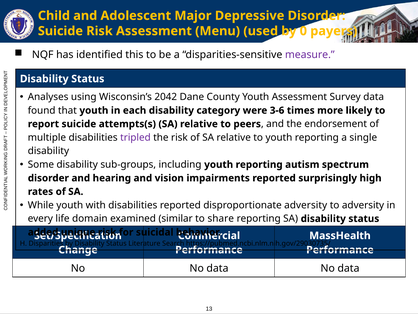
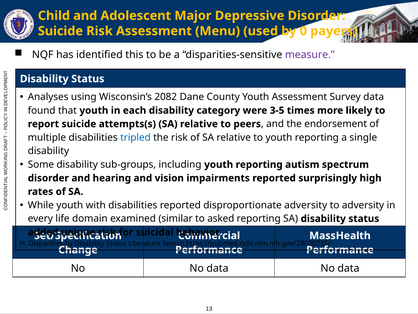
2042: 2042 -> 2082 (166, 97)
3-6: 3-6 -> 3-5 (277, 110)
tripled colour: purple -> blue (135, 137)
share: share -> asked (221, 218)
